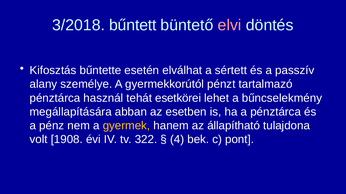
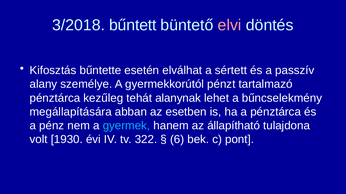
használ: használ -> kezűleg (103, 98)
esetkörei: esetkörei -> alanynak (178, 98)
gyermek colour: yellow -> light blue (126, 126)
1908: 1908 -> 1930 (67, 140)
4: 4 -> 6 (177, 140)
